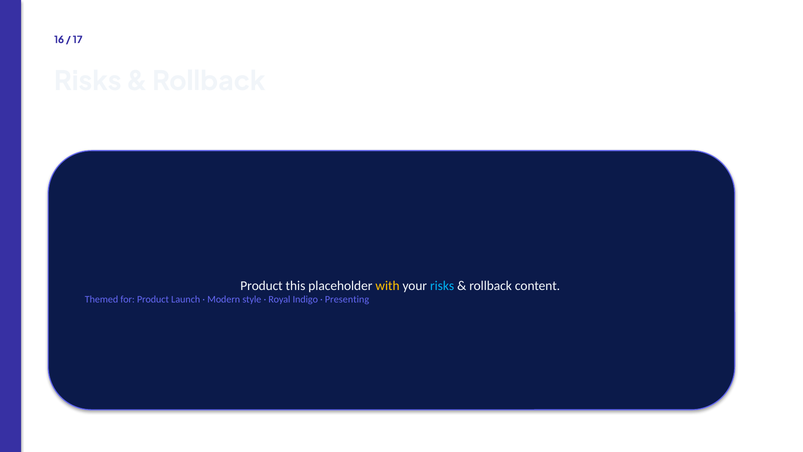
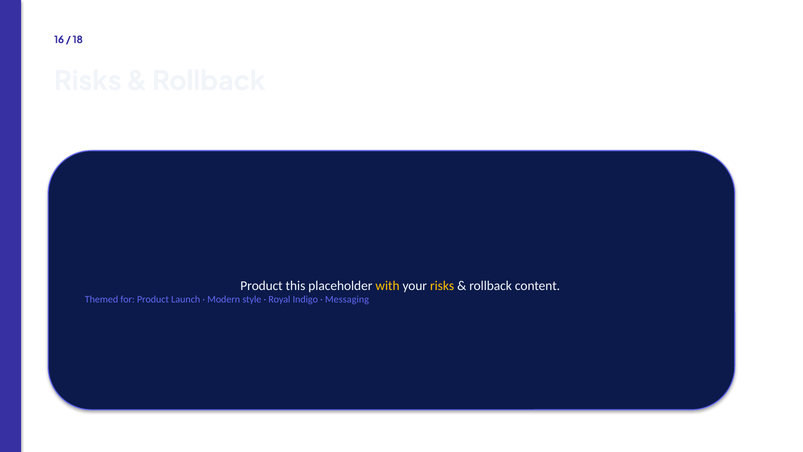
17: 17 -> 18 (78, 40)
risks colour: light blue -> yellow (442, 285)
Presenting: Presenting -> Messaging (347, 299)
